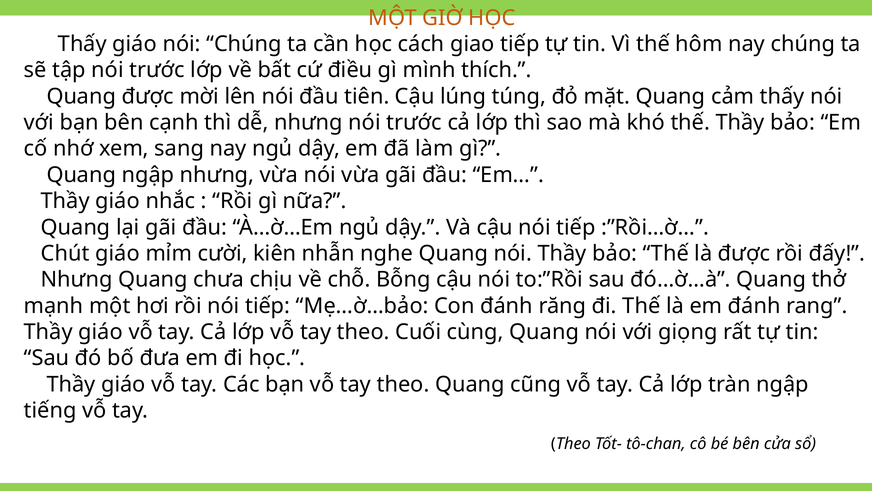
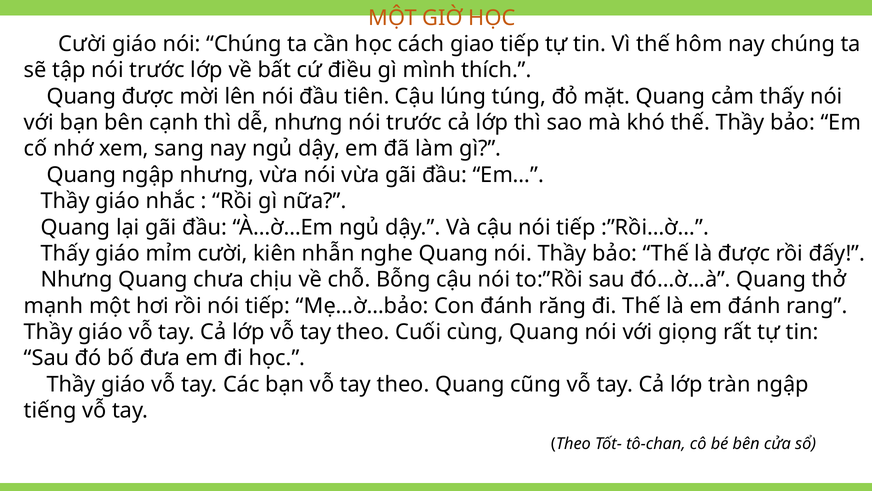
Thấy: Thấy -> Cười (82, 44)
Chút: Chút -> Thấy (65, 253)
